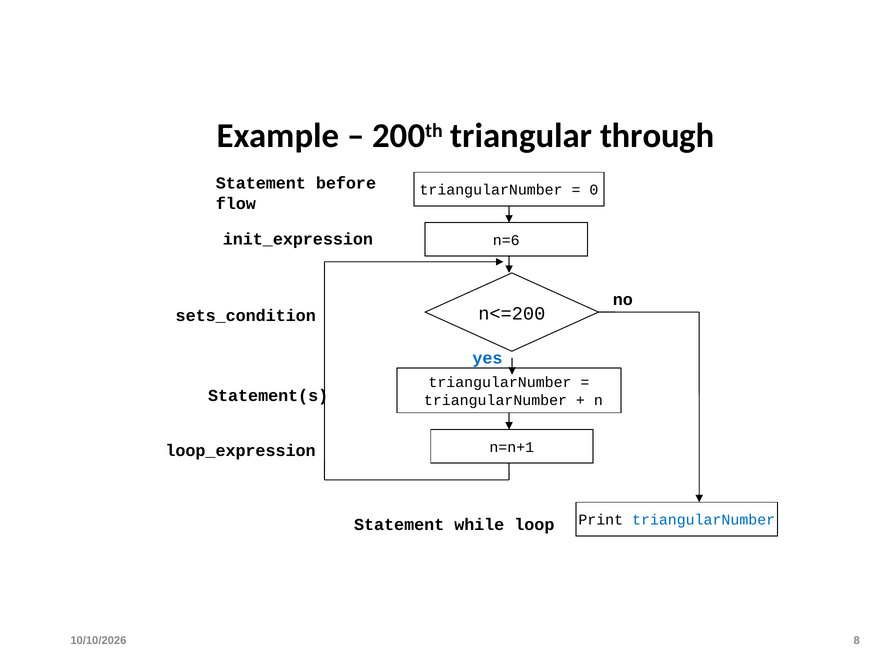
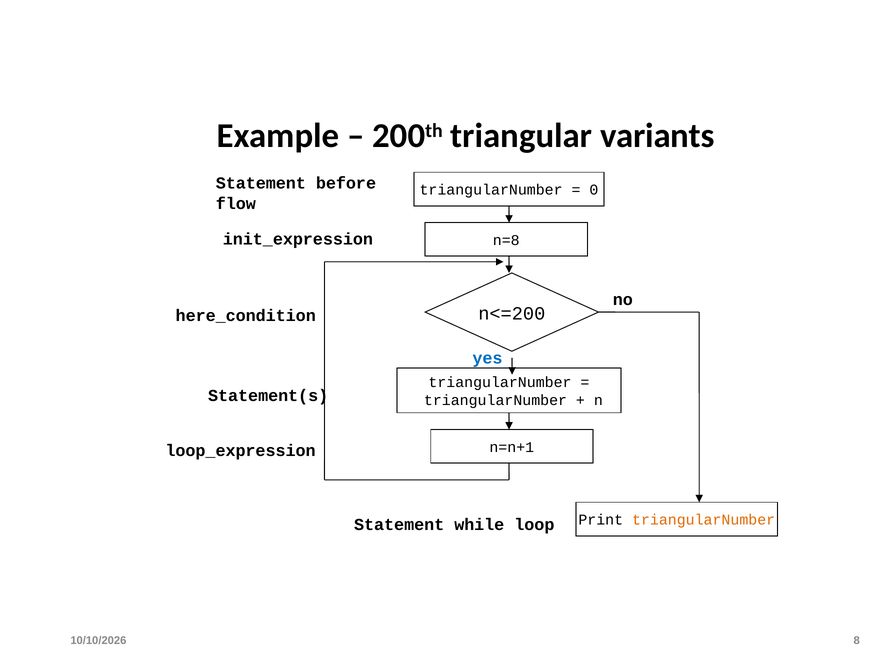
through: through -> variants (657, 136)
n=6: n=6 -> n=8 (506, 241)
sets_condition: sets_condition -> here_condition (246, 316)
triangularNumber colour: blue -> orange (704, 520)
